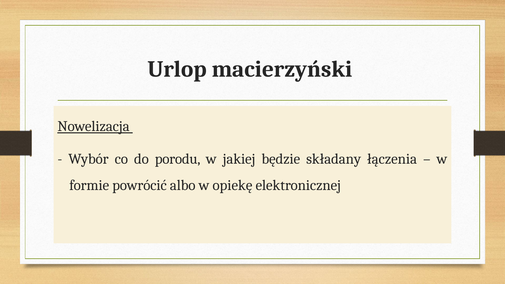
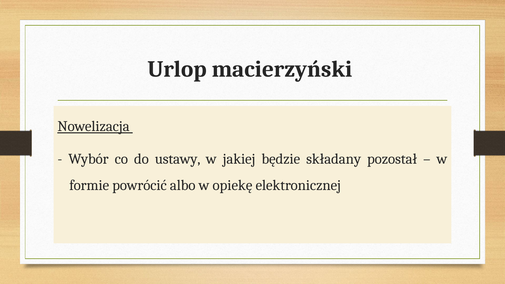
porodu: porodu -> ustawy (178, 159)
łączenia: łączenia -> pozostał (392, 159)
